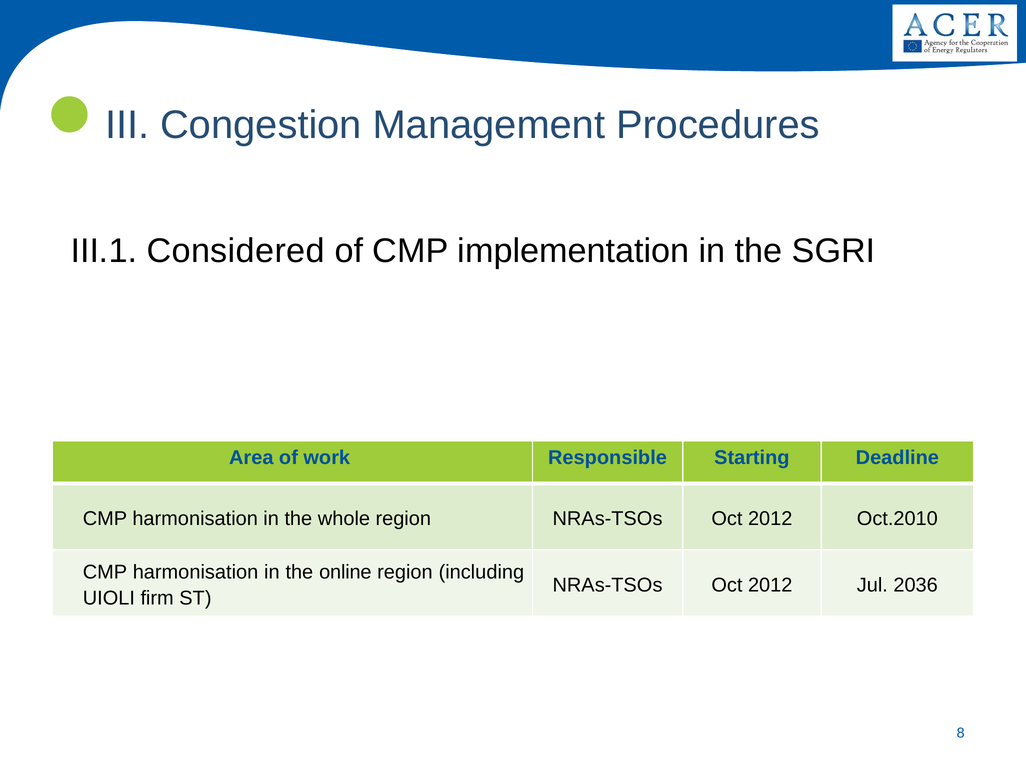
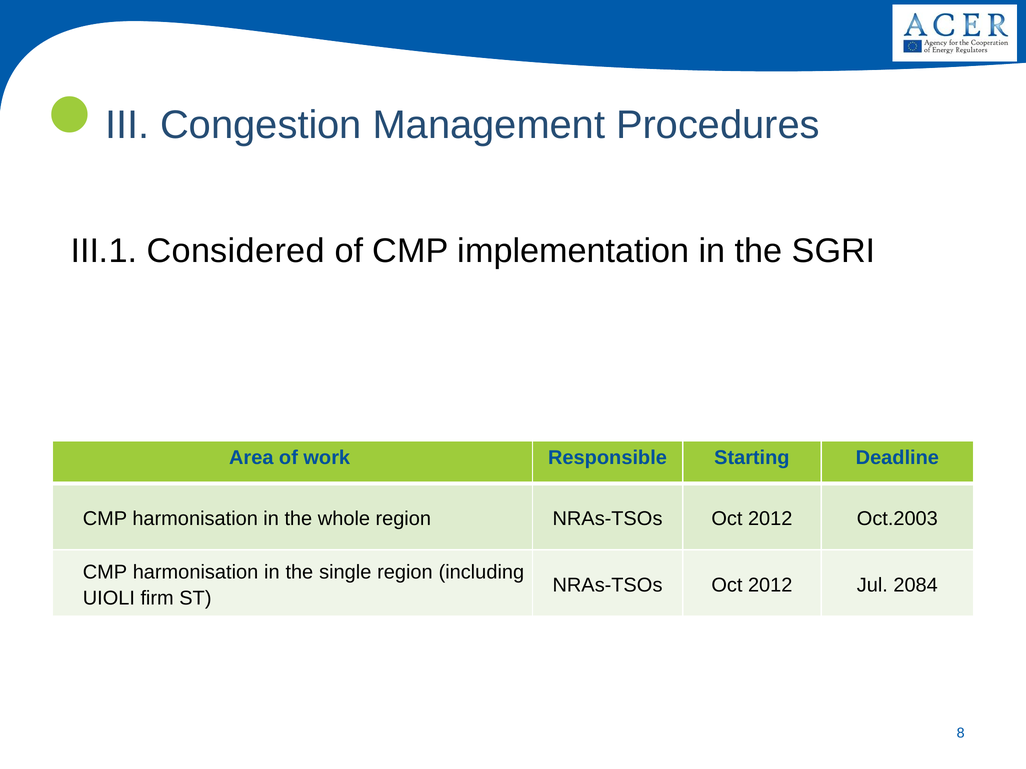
Oct.2010: Oct.2010 -> Oct.2003 (897, 519)
online: online -> single (345, 573)
2036: 2036 -> 2084 (916, 585)
